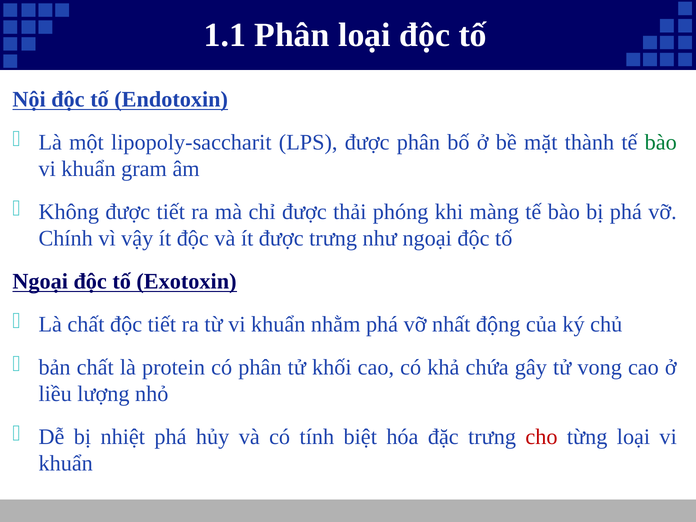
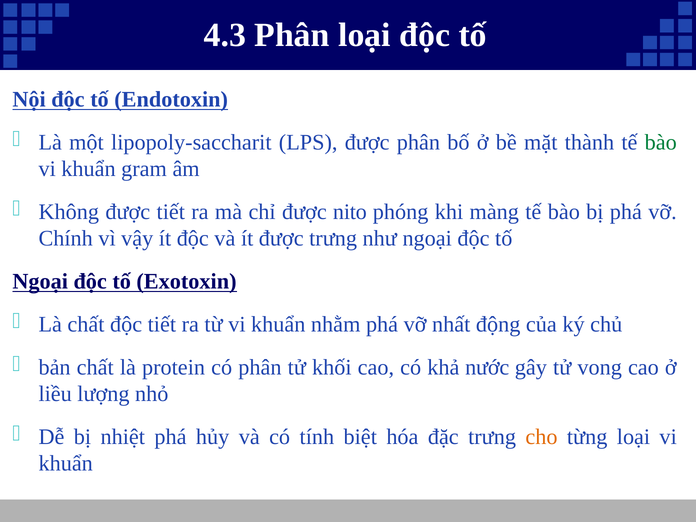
1.1: 1.1 -> 4.3 (225, 35)
thải: thải -> nito (350, 212)
chứa: chứa -> nước (487, 367)
cho colour: red -> orange (541, 437)
